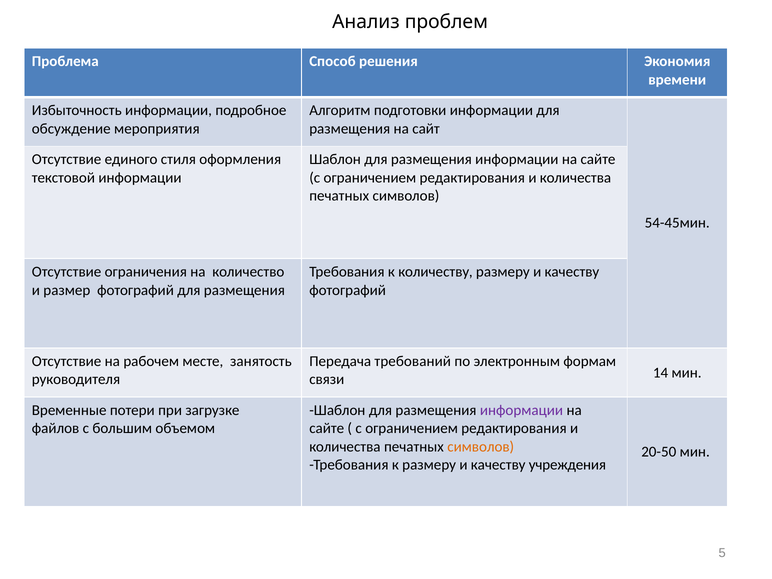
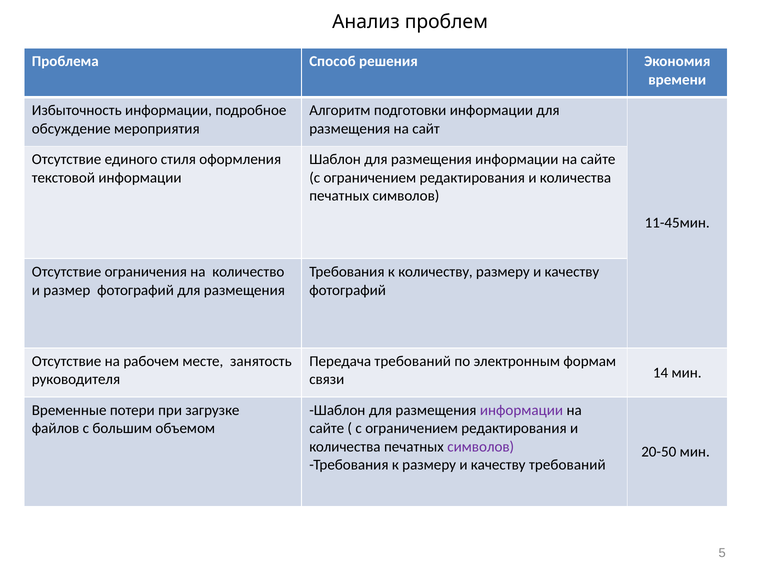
54-45мин: 54-45мин -> 11-45мин (677, 223)
символов colour: orange -> purple (481, 447)
качеству учреждения: учреждения -> требований (567, 465)
